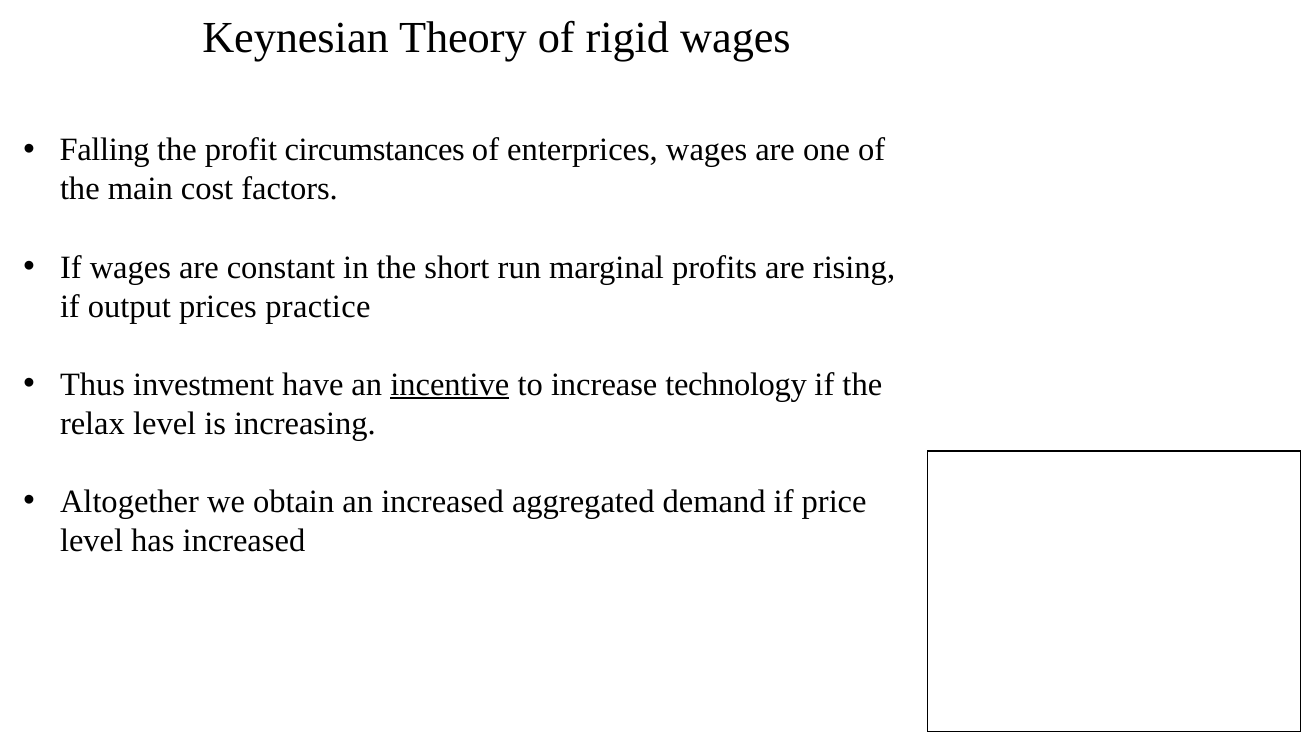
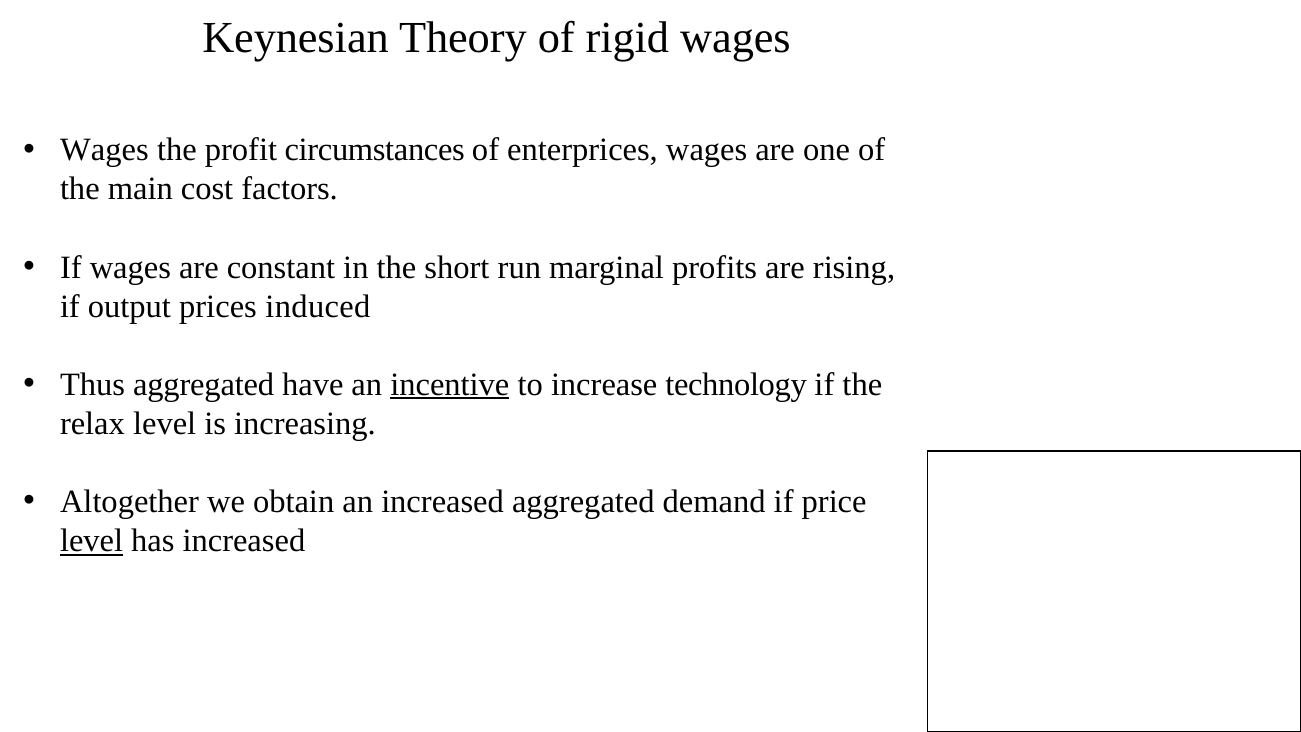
Falling: Falling -> Wages (104, 150)
practice: practice -> induced (318, 306)
Thus investment: investment -> aggregated (204, 384)
level underline: none -> present (92, 540)
